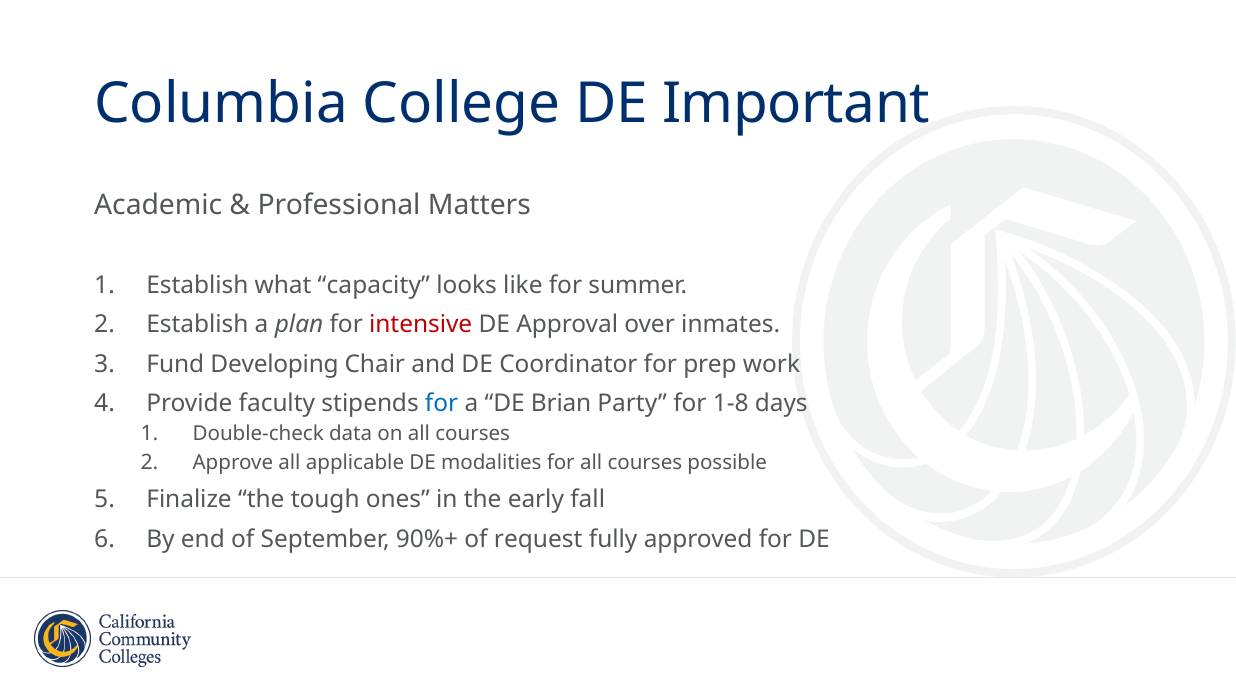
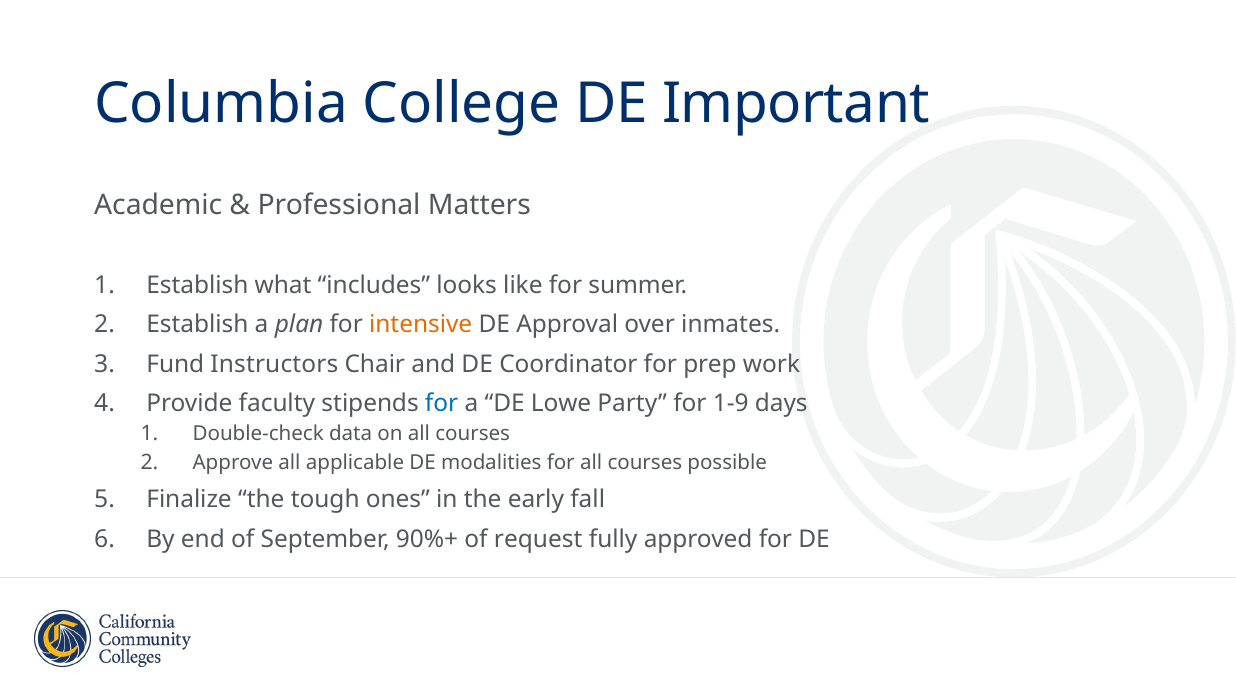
capacity: capacity -> includes (374, 286)
intensive colour: red -> orange (421, 325)
Developing: Developing -> Instructors (274, 364)
Brian: Brian -> Lowe (561, 403)
1-8: 1-8 -> 1-9 (731, 403)
